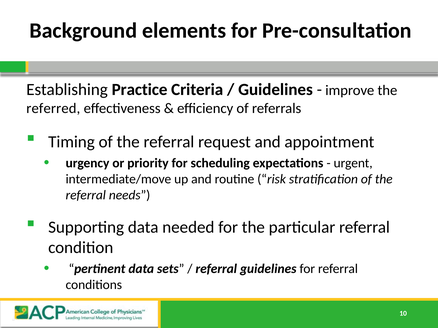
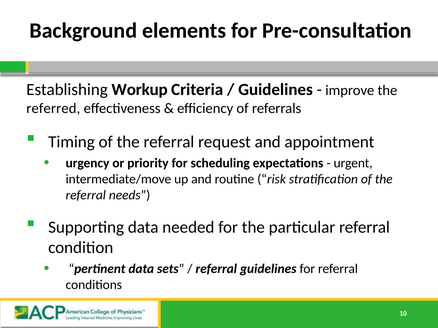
Practice: Practice -> Workup (140, 90)
